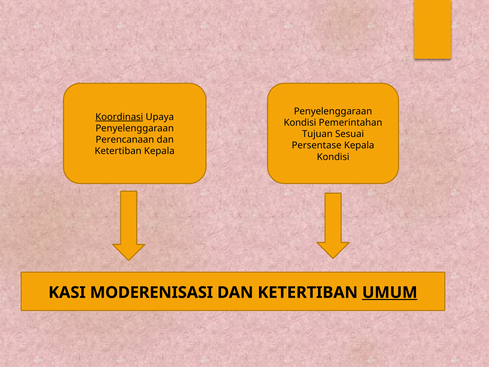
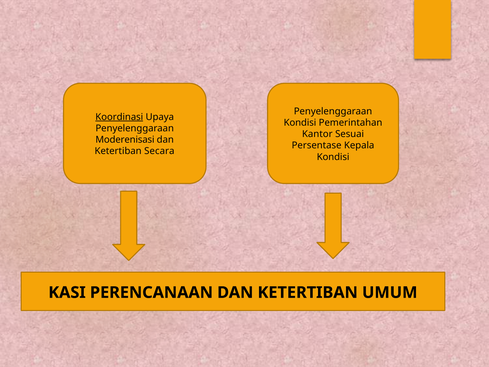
Tujuan: Tujuan -> Kantor (317, 134)
Perencanaan: Perencanaan -> Moderenisasi (125, 140)
Ketertiban Kepala: Kepala -> Secara (159, 151)
MODERENISASI: MODERENISASI -> PERENCANAAN (151, 292)
UMUM underline: present -> none (390, 292)
